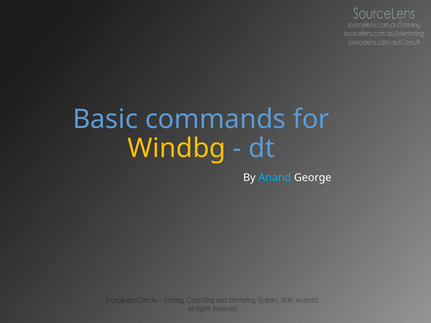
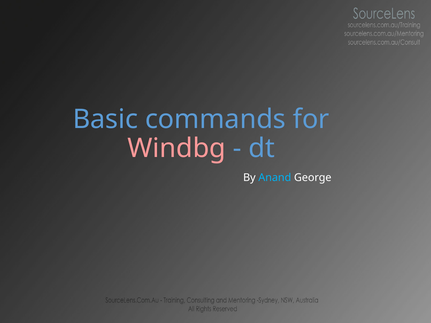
Windbg colour: yellow -> pink (177, 149)
